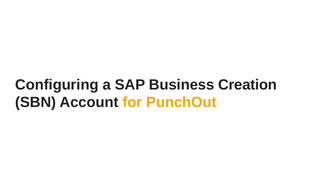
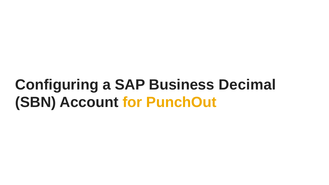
Creation: Creation -> Decimal (247, 85)
